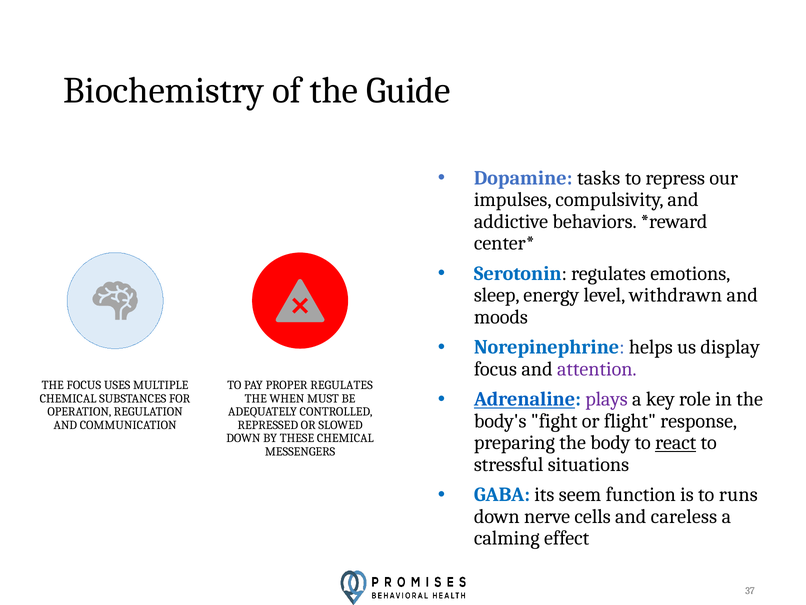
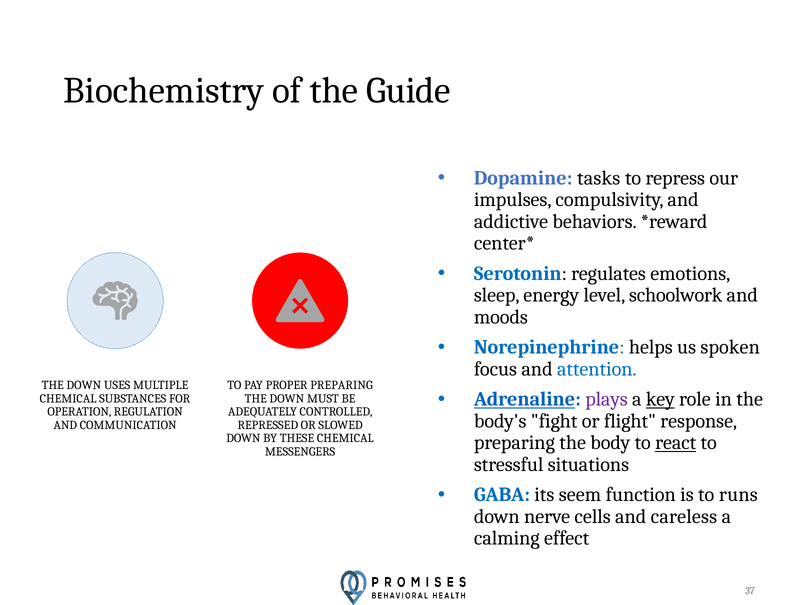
withdrawn: withdrawn -> schoolwork (676, 295)
display: display -> spoken (730, 347)
attention colour: purple -> blue (597, 369)
FOCUS: FOCUS -> DOWN (84, 385)
REGULATES: REGULATES -> PREPARING (341, 385)
key underline: none -> present (660, 399)
WHEN: WHEN -> DOWN (287, 398)
